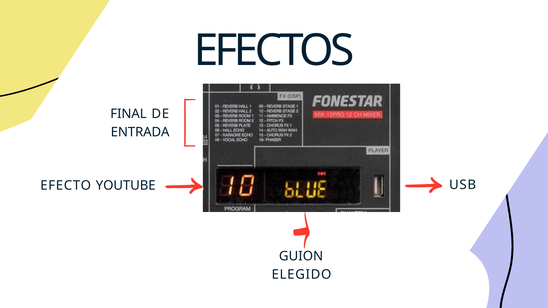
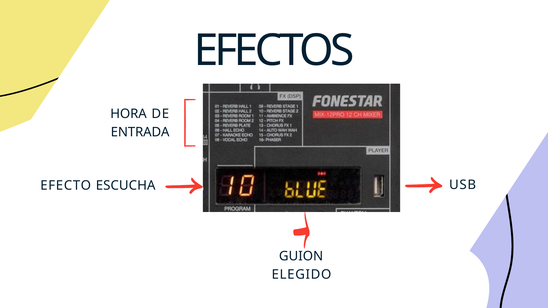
FINAL: FINAL -> HORA (129, 114)
YOUTUBE: YOUTUBE -> ESCUCHA (126, 186)
